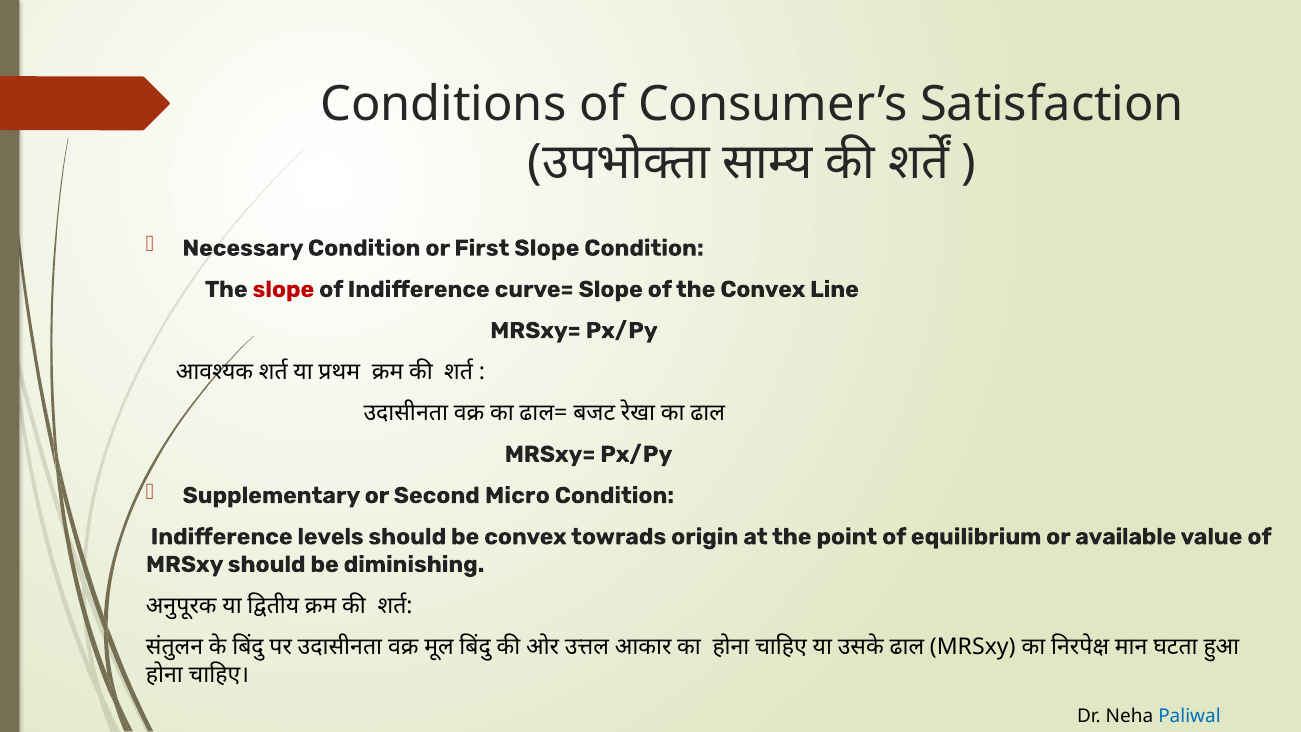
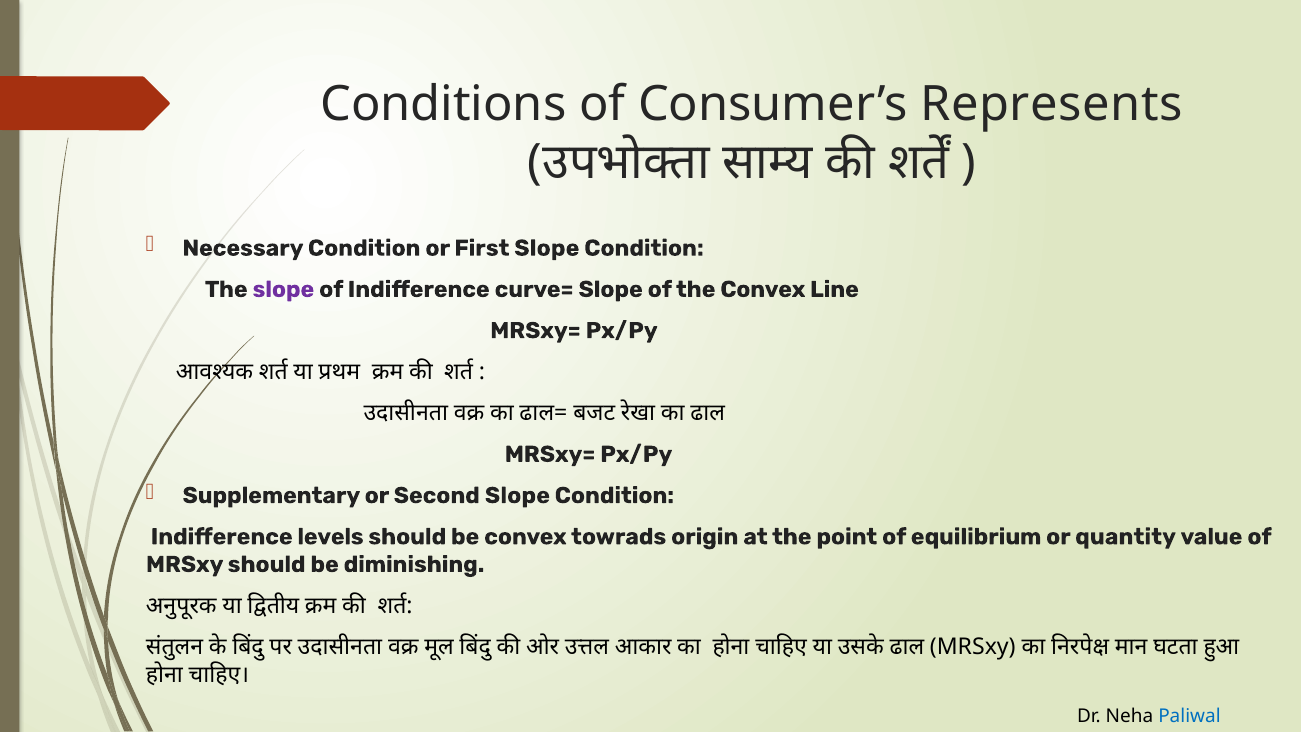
Satisfaction: Satisfaction -> Represents (1052, 104)
slope colour: red -> purple (283, 289)
Second Micro: Micro -> Slope (517, 495)
available: available -> quantity (1126, 537)
